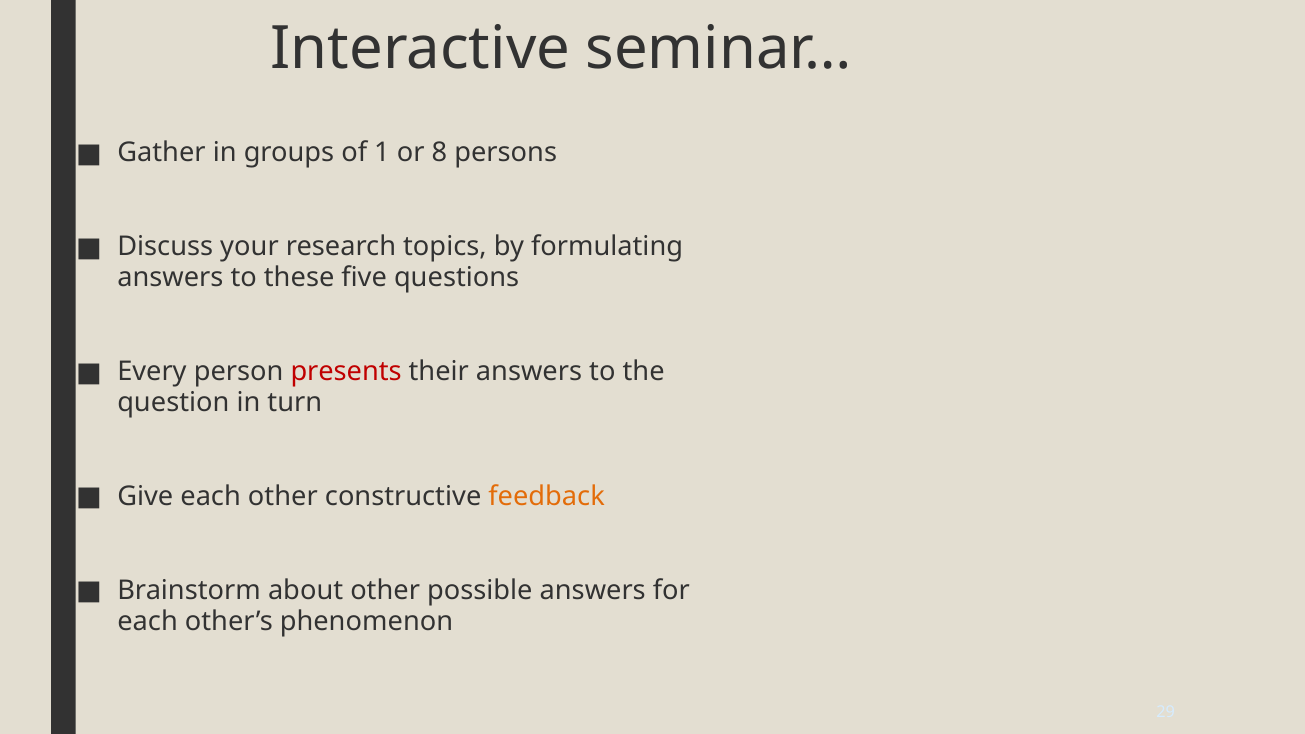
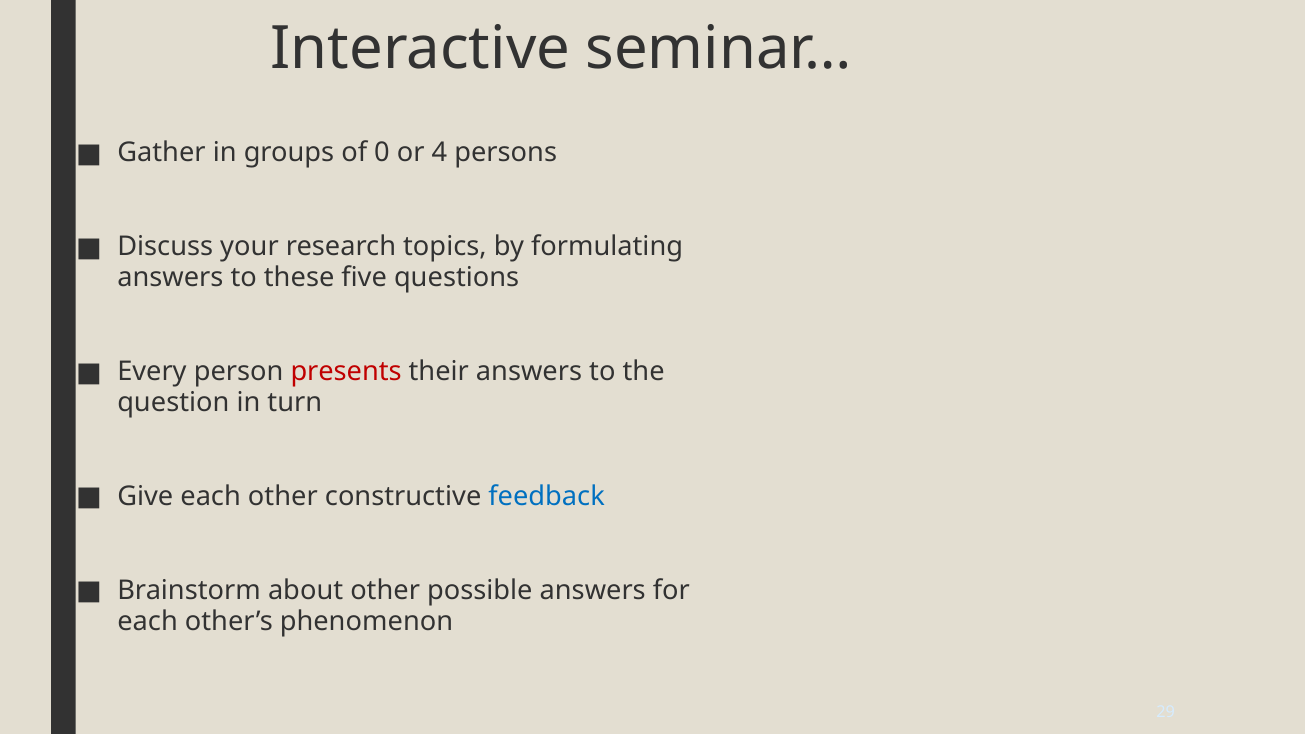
1: 1 -> 0 (382, 153)
8: 8 -> 4 (440, 153)
feedback colour: orange -> blue (547, 497)
